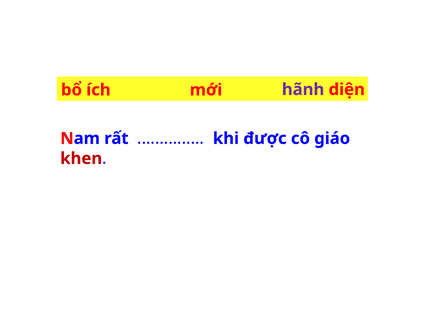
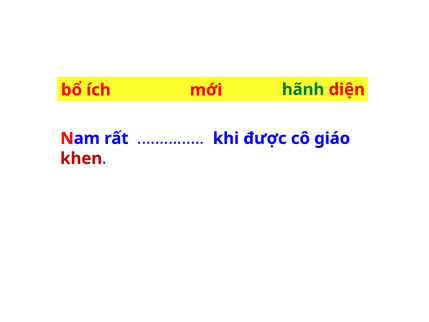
hãnh colour: purple -> green (303, 89)
